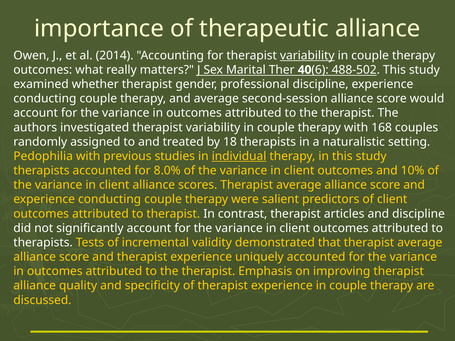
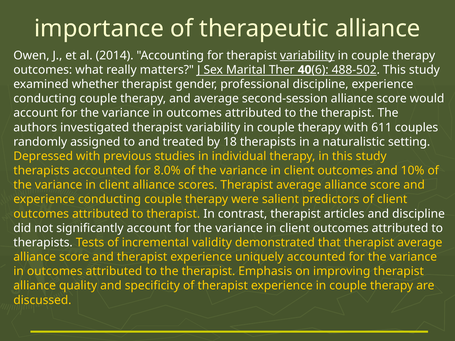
168: 168 -> 611 (382, 127)
Pedophilia: Pedophilia -> Depressed (43, 156)
individual underline: present -> none (239, 156)
